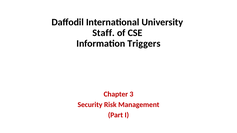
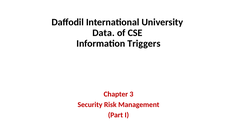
Staff: Staff -> Data (104, 33)
